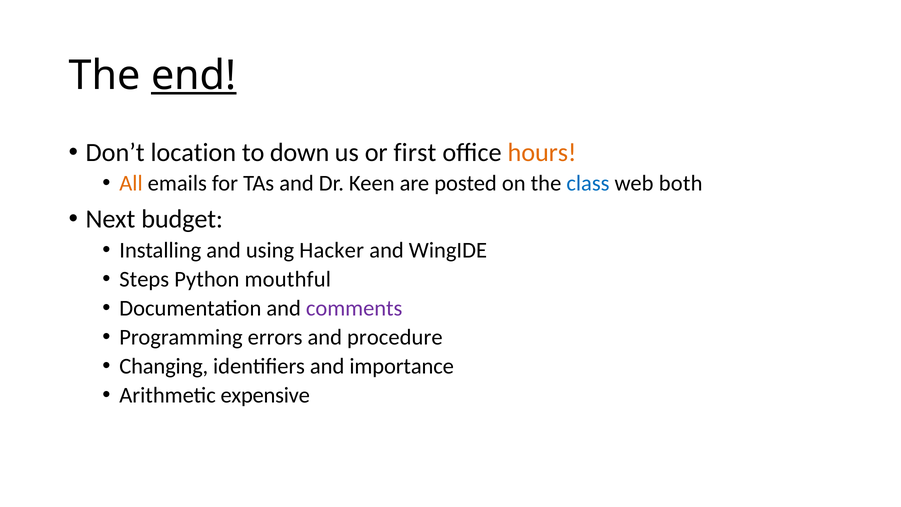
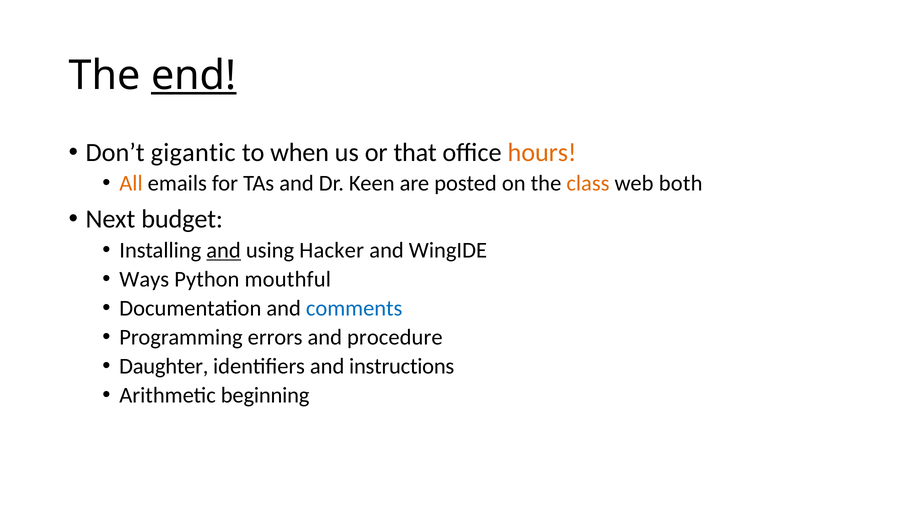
location: location -> gigantic (193, 152)
down: down -> when (300, 152)
first: first -> that (415, 152)
class colour: blue -> orange (588, 183)
and underline: none -> present (224, 250)
Steps: Steps -> Ways (144, 279)
comments colour: purple -> blue (354, 308)
Changing: Changing -> Daughter (164, 366)
importance: importance -> instructions (402, 366)
expensive: expensive -> beginning (265, 395)
